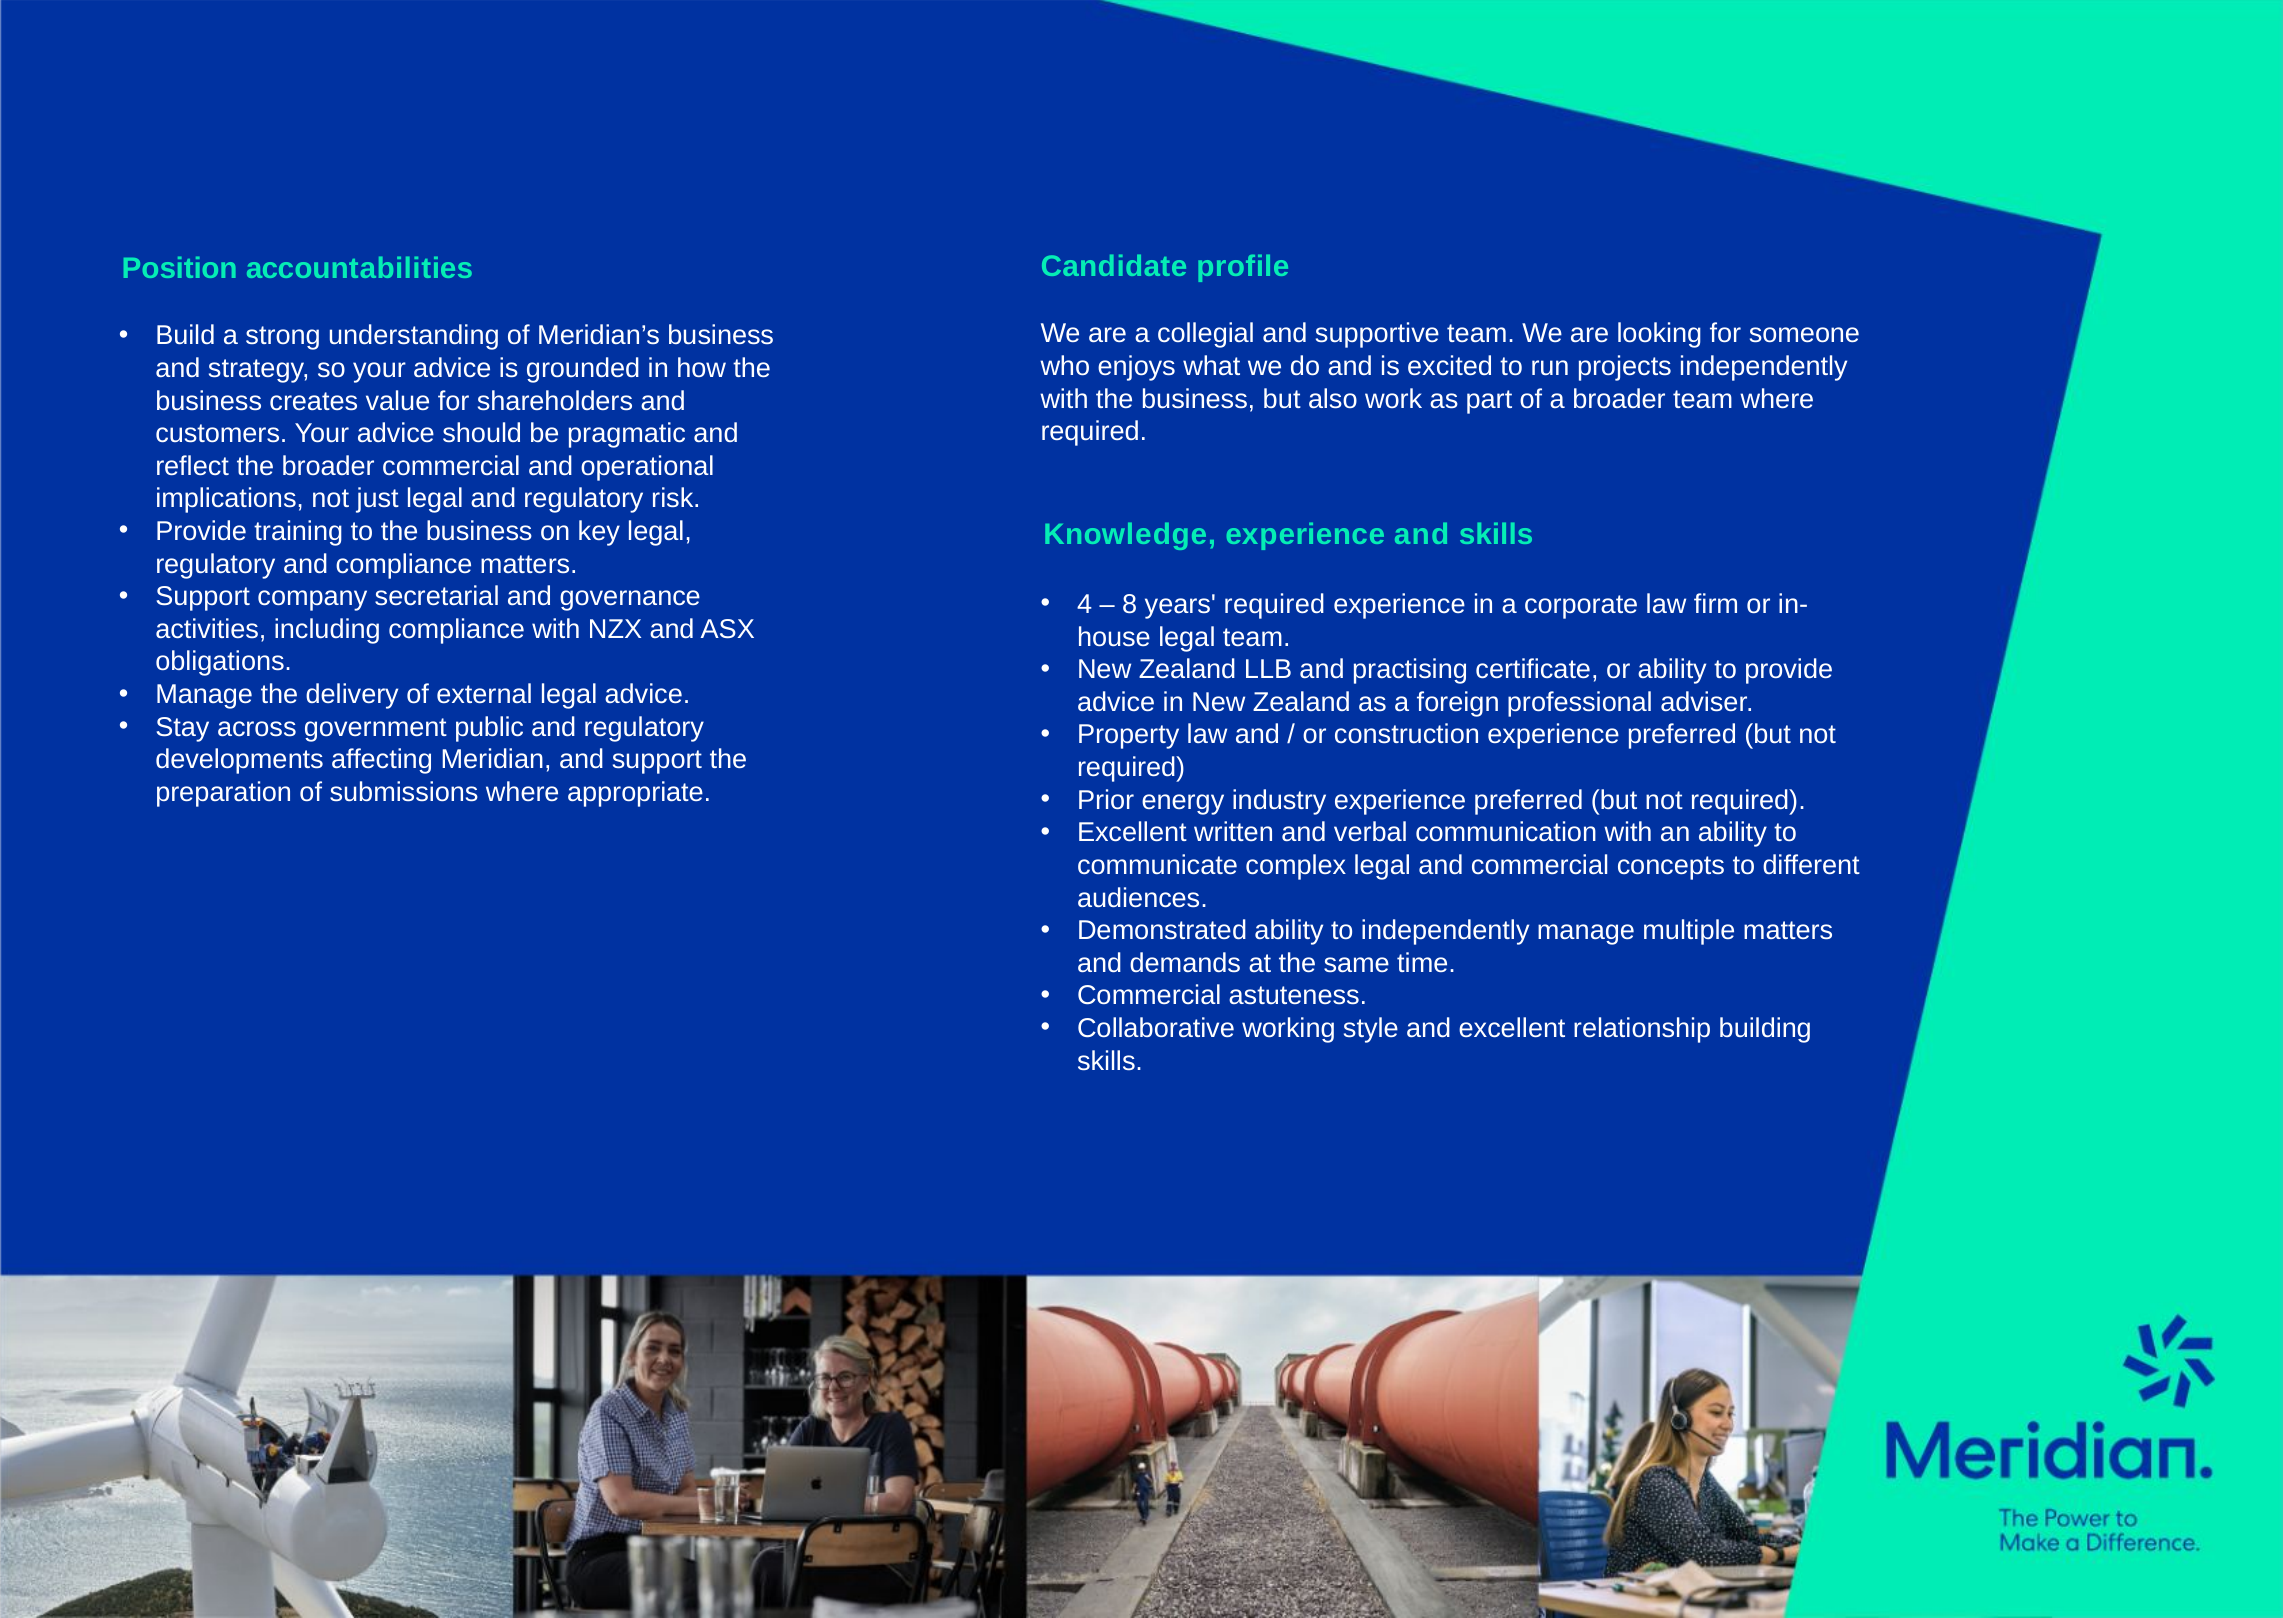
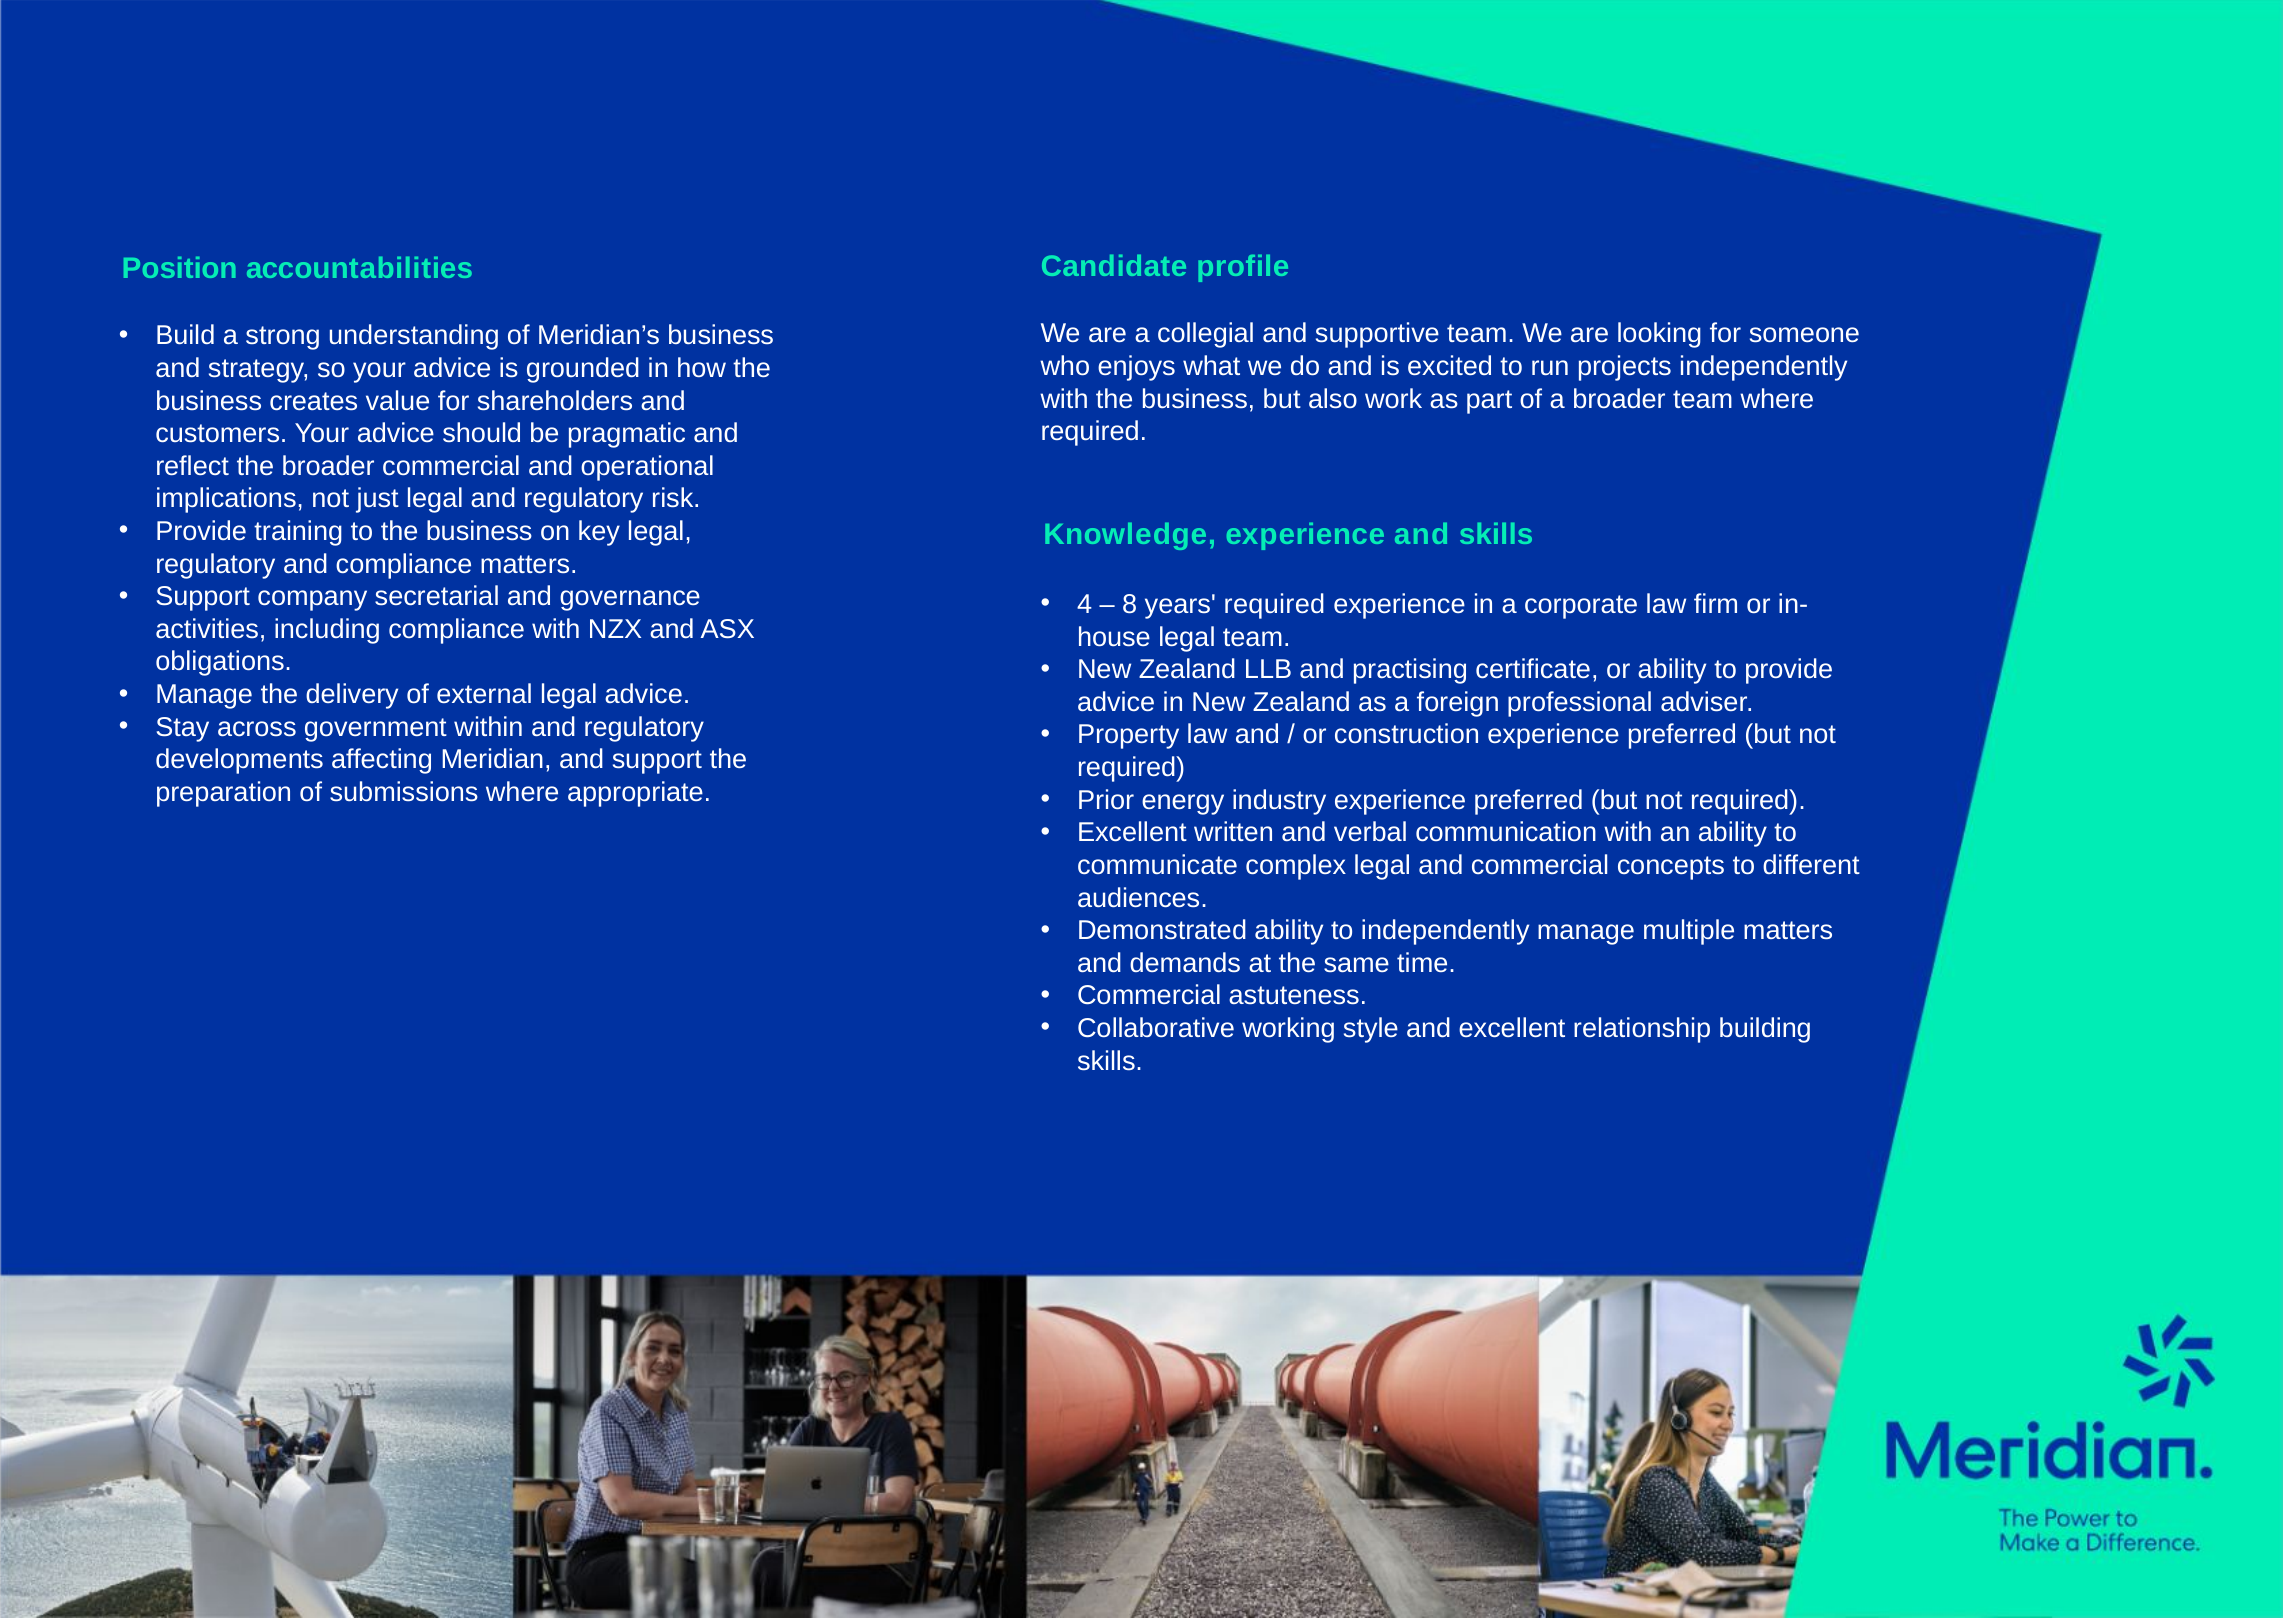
public: public -> within (489, 727)
